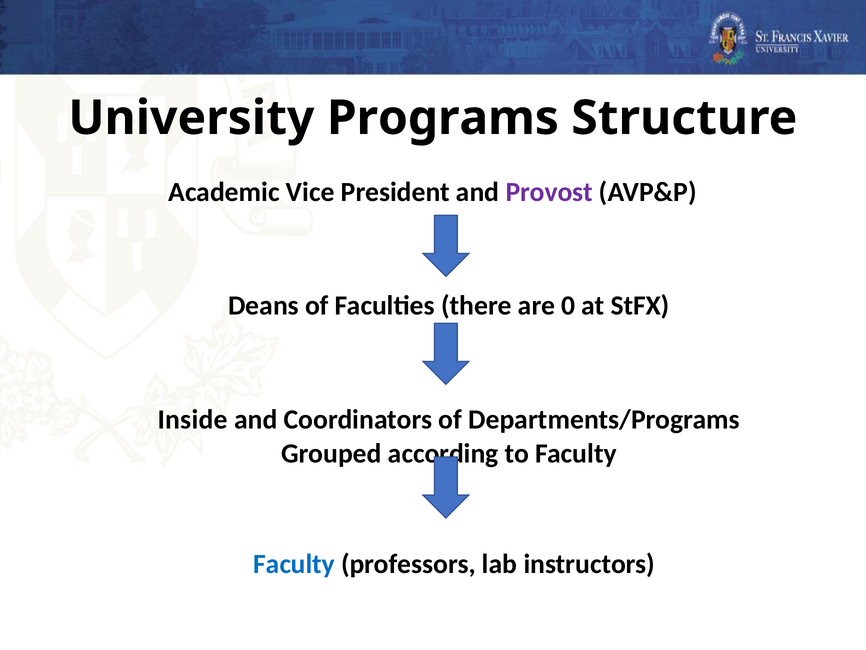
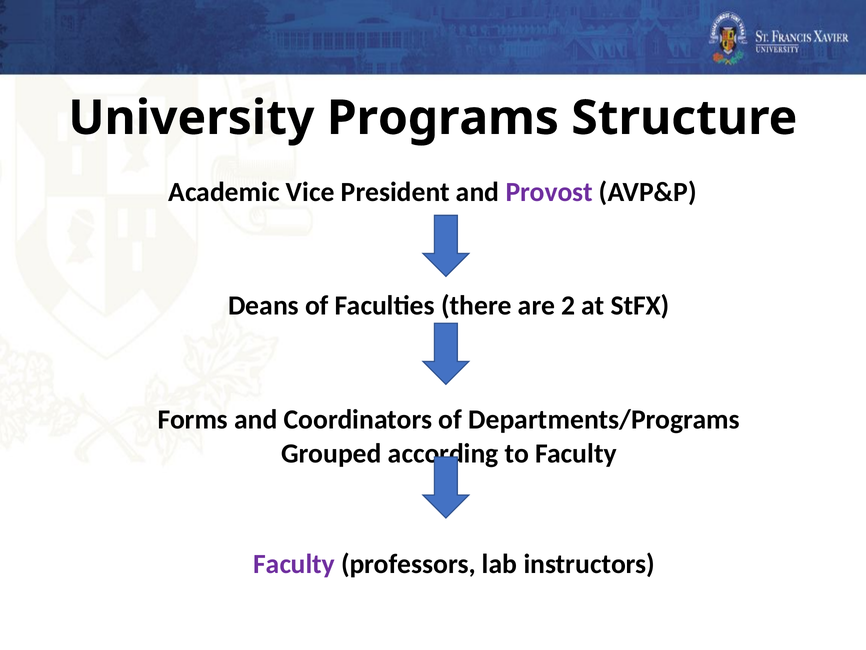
0: 0 -> 2 (568, 306)
Inside: Inside -> Forms (193, 419)
Faculty colour: blue -> purple (294, 564)
